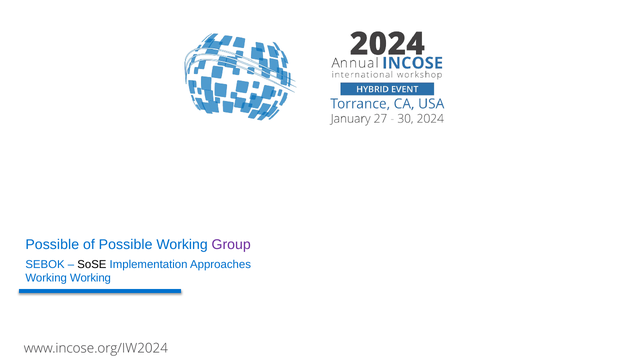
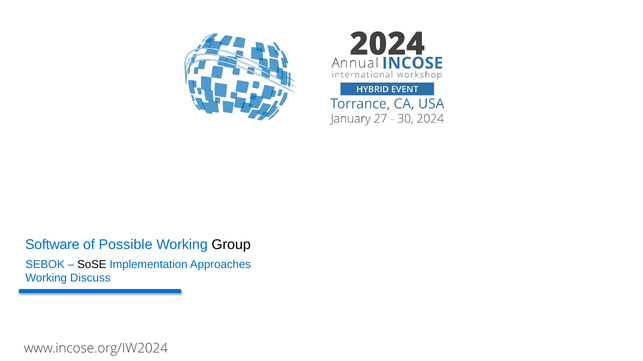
Possible: Possible -> Software (52, 245)
Group colour: purple -> black (231, 245)
Working Working: Working -> Discuss (90, 279)
